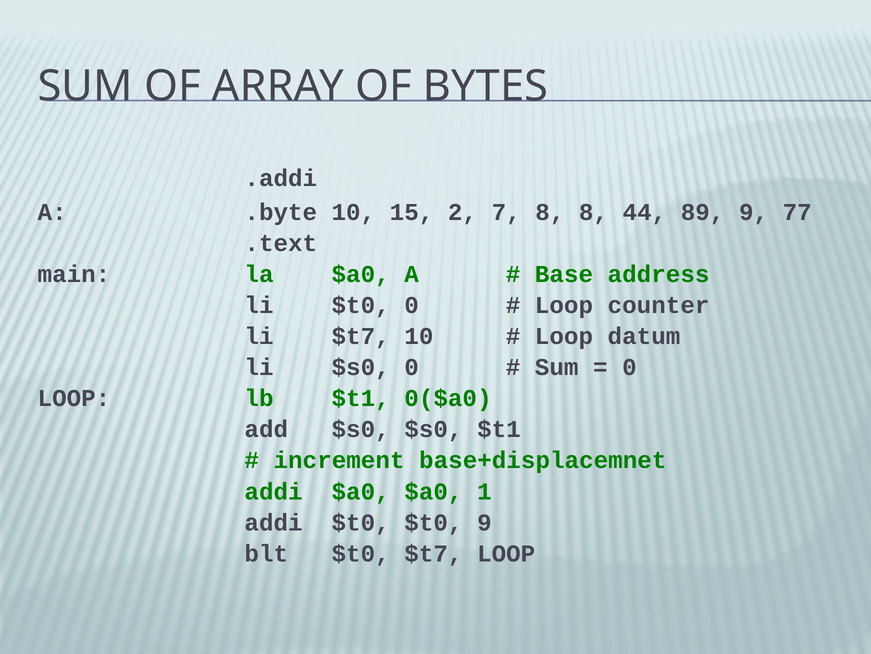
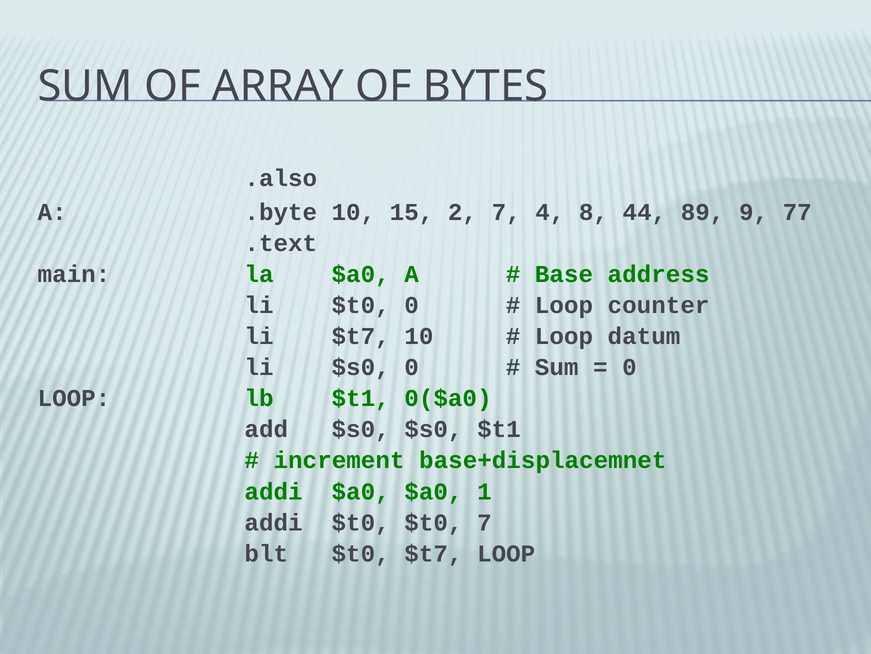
.addi: .addi -> .also (281, 178)
7 8: 8 -> 4 (550, 212)
$t0 9: 9 -> 7 (484, 522)
